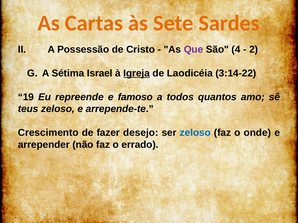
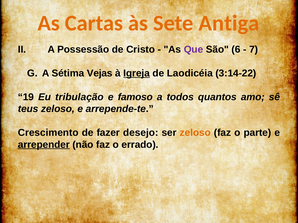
Sardes: Sardes -> Antiga (229, 23)
4: 4 -> 6 (236, 49)
2: 2 -> 7 (254, 49)
Israel: Israel -> Vejas (100, 73)
repreende: repreende -> tribulação (79, 97)
zeloso colour: blue -> orange (195, 133)
onde: onde -> parte (257, 133)
arrepender underline: none -> present (44, 145)
